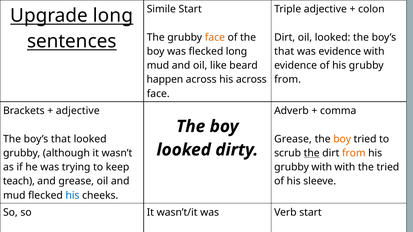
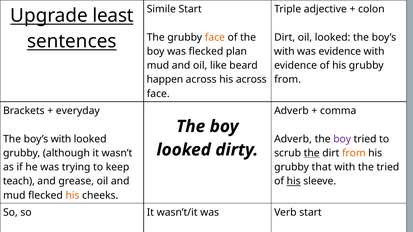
Upgrade long: long -> least (113, 16)
flecked long: long -> plan (236, 51)
that: that -> with (284, 51)
adjective: adjective -> everyday (78, 111)
that: that -> with (61, 139)
Grease: Grease -> Adverb (293, 139)
boy colour: orange -> purple (342, 139)
grubby with: with -> that (322, 167)
his underline: none -> present (294, 181)
his colour: blue -> orange (72, 196)
